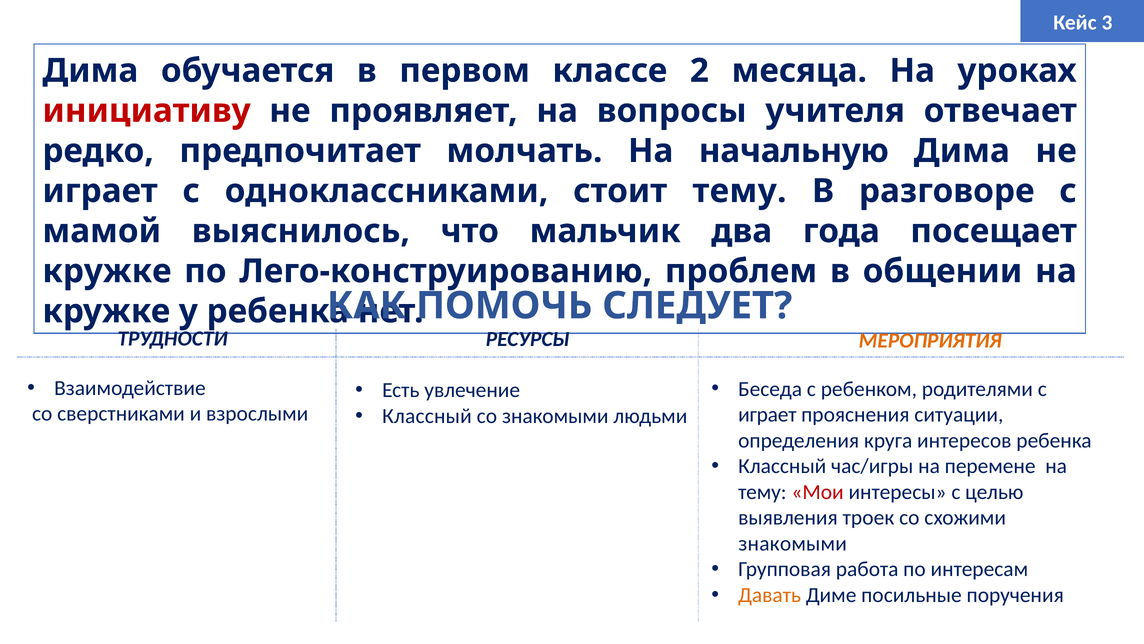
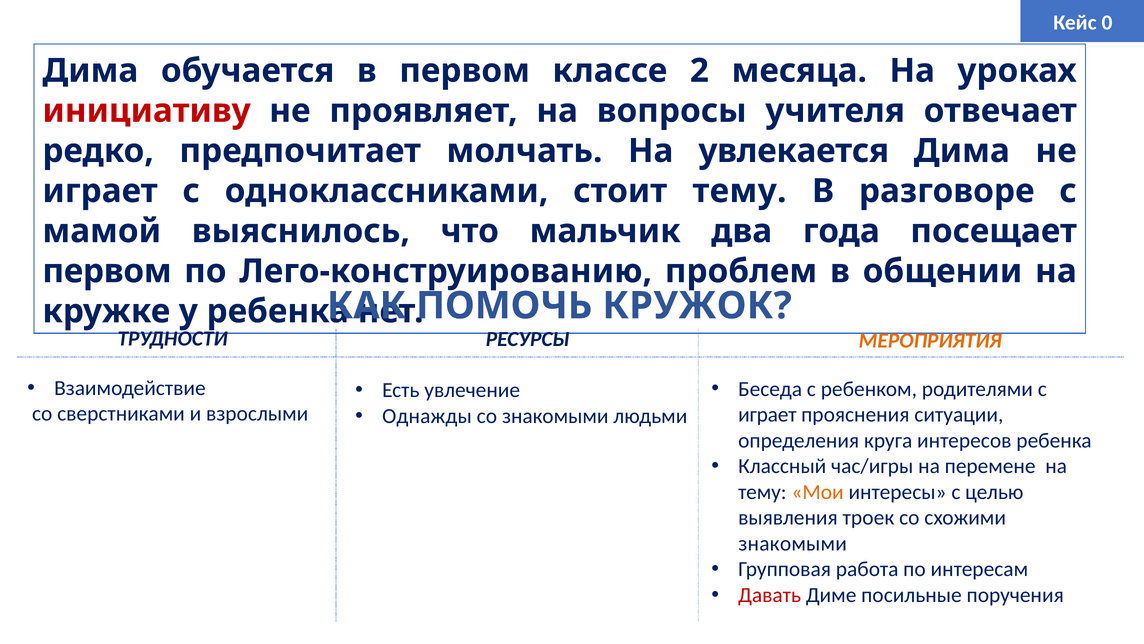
3: 3 -> 0 (1107, 23)
начальную: начальную -> увлекается (794, 151)
кружке: кружке -> первом (107, 271)
СЛЕДУЕТ: СЛЕДУЕТ -> КРУЖОК (697, 306)
Классный: Классный -> Однажды (427, 416)
Мои colour: red -> orange (818, 492)
Давать colour: orange -> red (770, 595)
